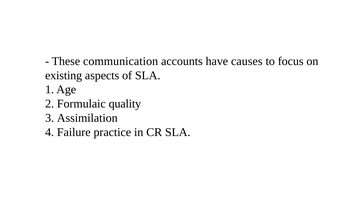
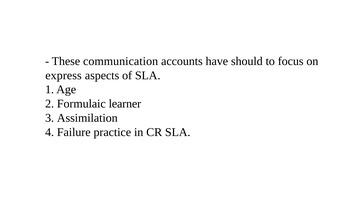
causes: causes -> should (247, 61)
existing: existing -> express (63, 75)
quality: quality -> learner (125, 104)
